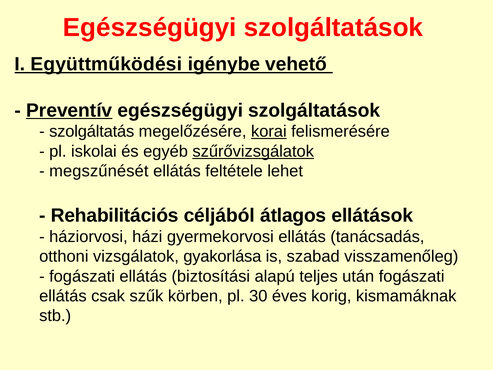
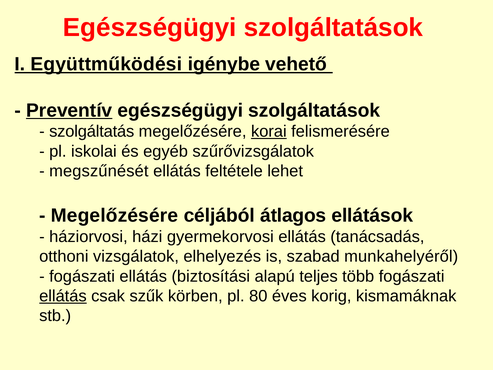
szűrővizsgálatok underline: present -> none (253, 151)
Rehabilitációs: Rehabilitációs -> Megelőzésére (115, 215)
gyakorlása: gyakorlása -> elhelyezés (222, 256)
visszamenőleg: visszamenőleg -> munkahelyéről (401, 256)
után: után -> több (358, 276)
ellátás underline: none -> present (63, 296)
30: 30 -> 80 (258, 296)
